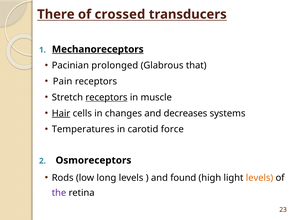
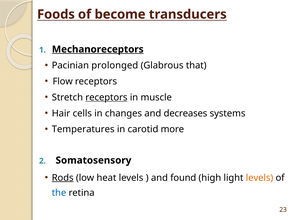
There: There -> Foods (56, 14)
crossed: crossed -> become (120, 14)
Pain: Pain -> Flow (63, 82)
Hair underline: present -> none (61, 114)
force: force -> more (172, 130)
Osmoreceptors: Osmoreceptors -> Somatosensory (93, 161)
Rods underline: none -> present (63, 178)
long: long -> heat (106, 178)
the colour: purple -> blue (59, 193)
